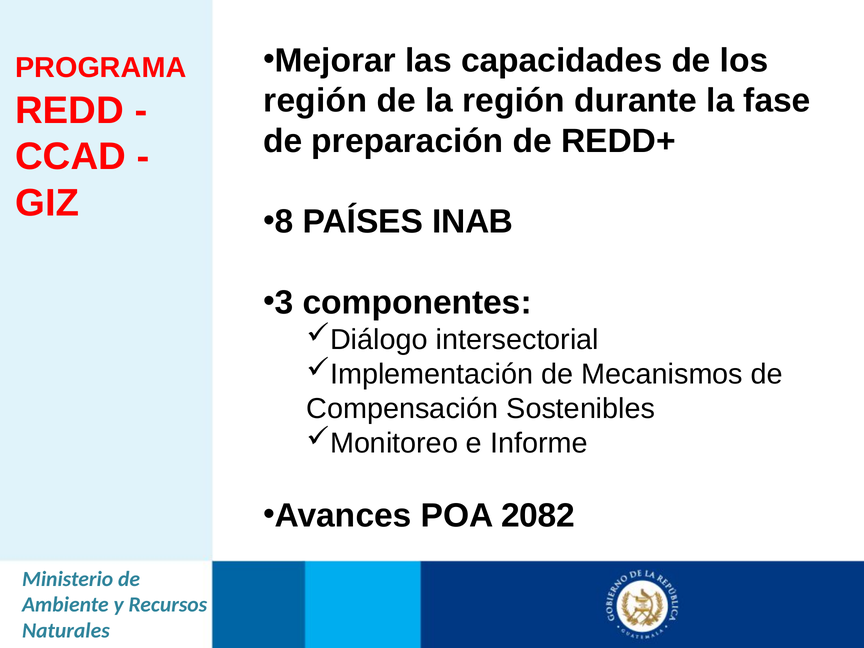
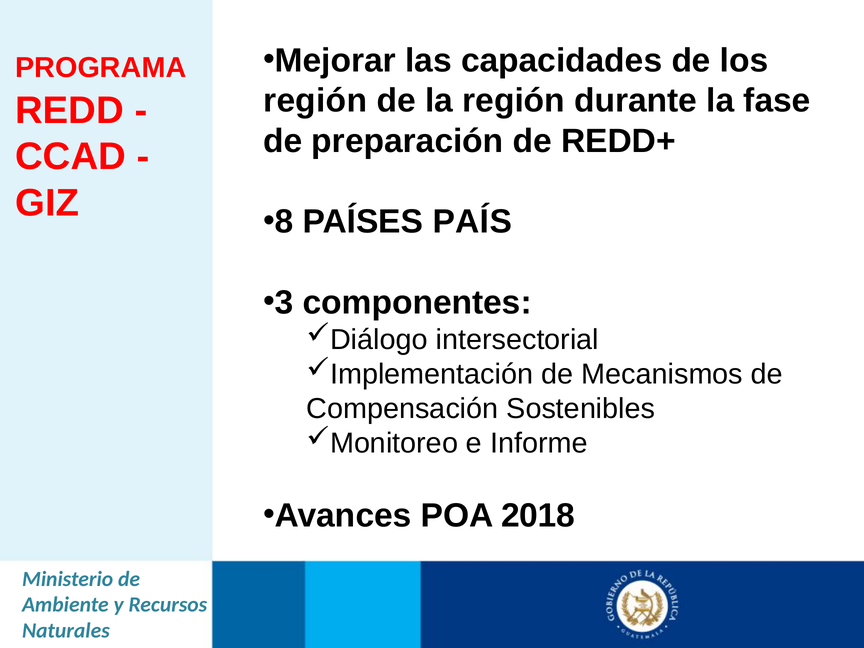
INAB: INAB -> PAÍS (472, 222)
2082: 2082 -> 2018 (538, 516)
